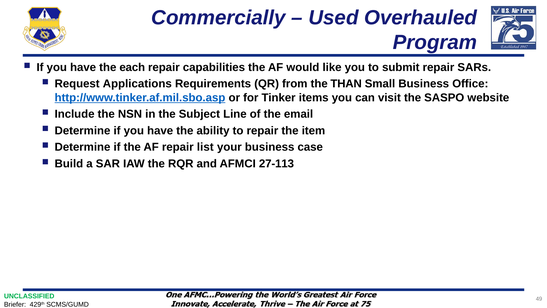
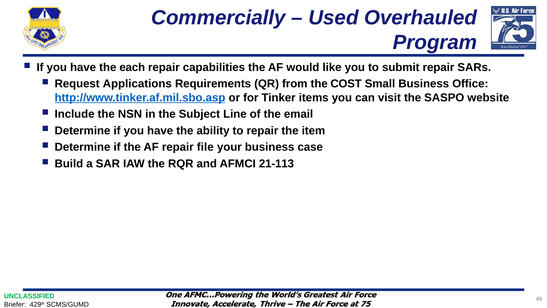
THAN: THAN -> COST (346, 84)
list: list -> file (205, 147)
27-113: 27-113 -> 21-113 (276, 164)
